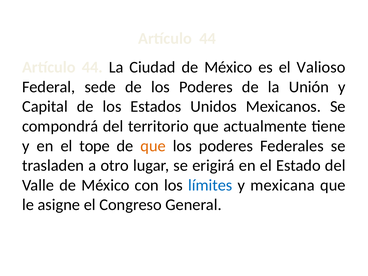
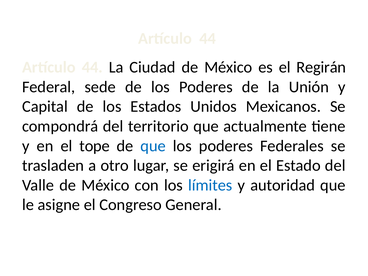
Valioso: Valioso -> Regirán (321, 67)
que colour: orange -> blue (153, 146)
mexicana: mexicana -> autoridad (283, 185)
